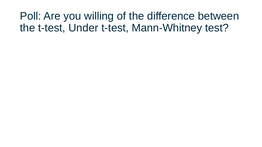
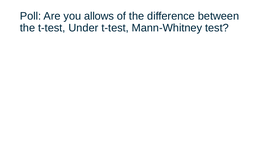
willing: willing -> allows (99, 16)
